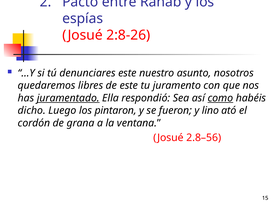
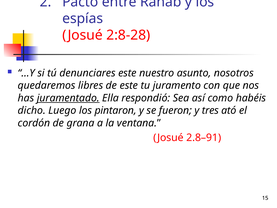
2:8-26: 2:8-26 -> 2:8-28 (128, 35)
como underline: present -> none (220, 98)
lino: lino -> tres (210, 110)
2.8–56: 2.8–56 -> 2.8–91 (204, 137)
